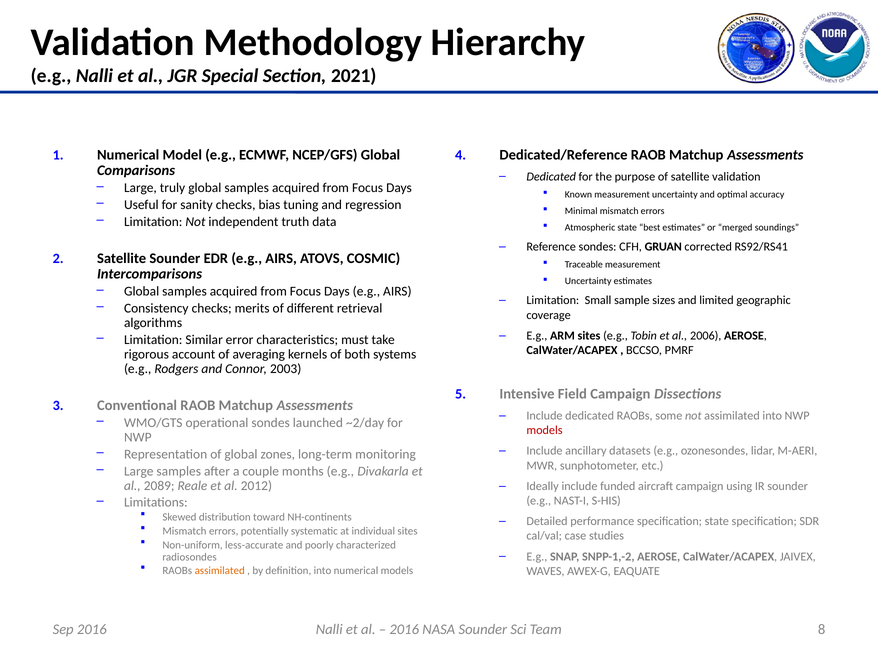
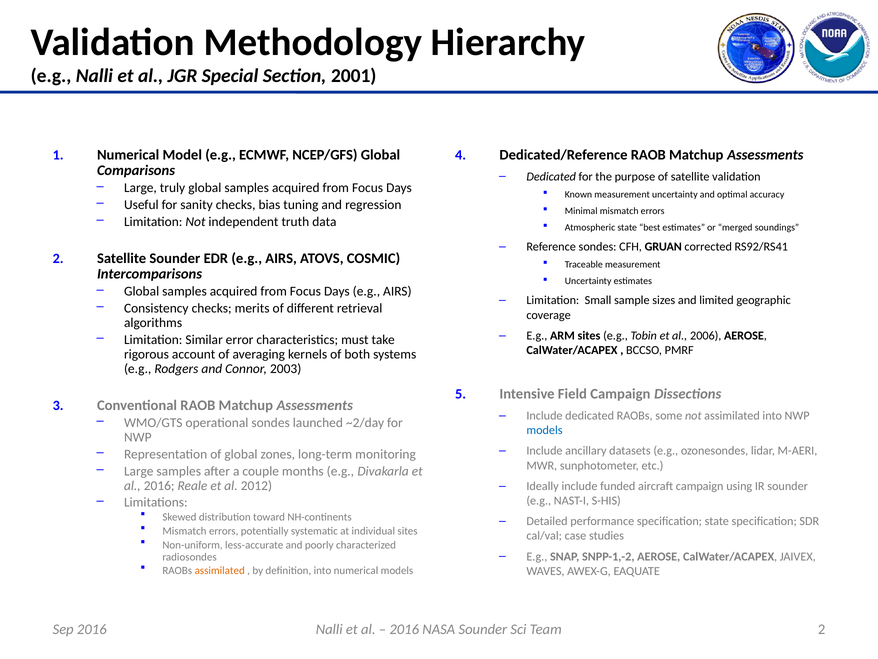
2021: 2021 -> 2001 (354, 76)
models colour: red -> blue (545, 430)
al 2089: 2089 -> 2016 (159, 485)
Team 8: 8 -> 2 (822, 629)
